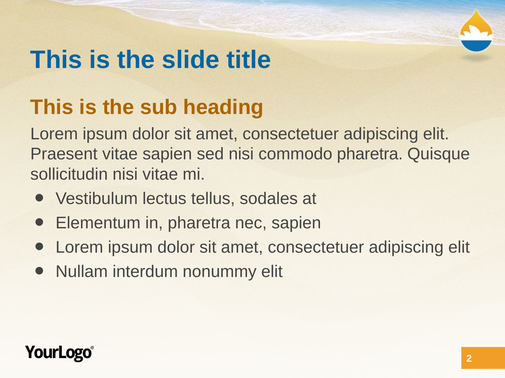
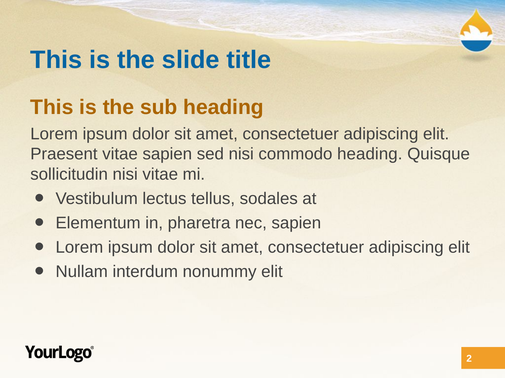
commodo pharetra: pharetra -> heading (370, 154)
